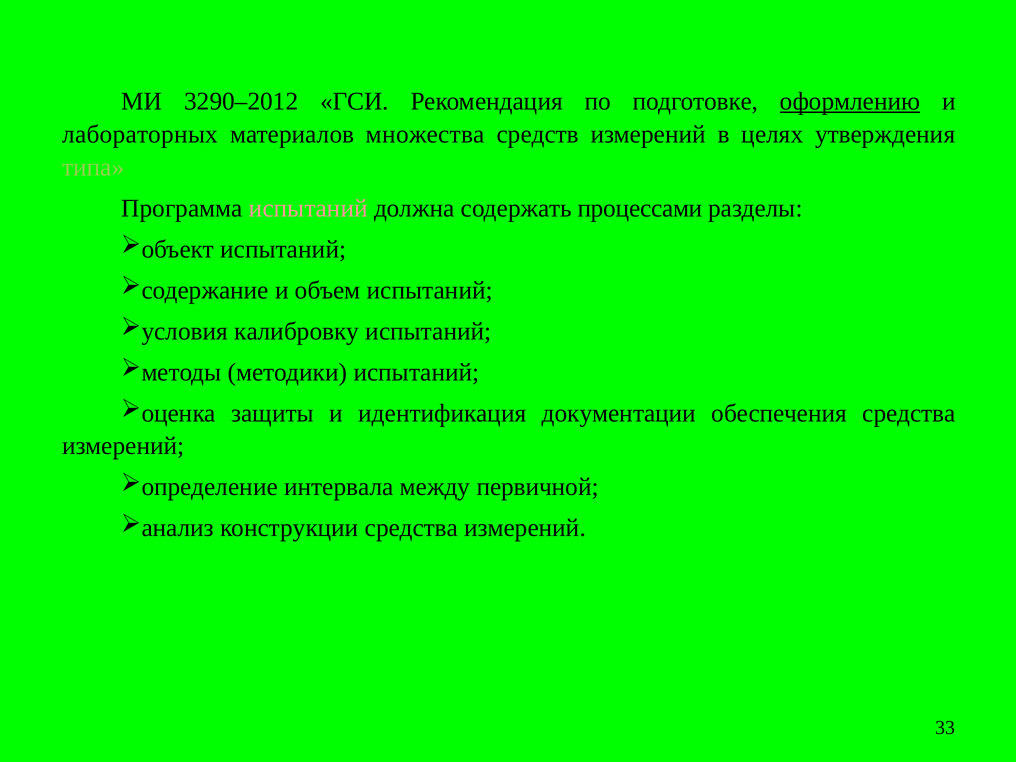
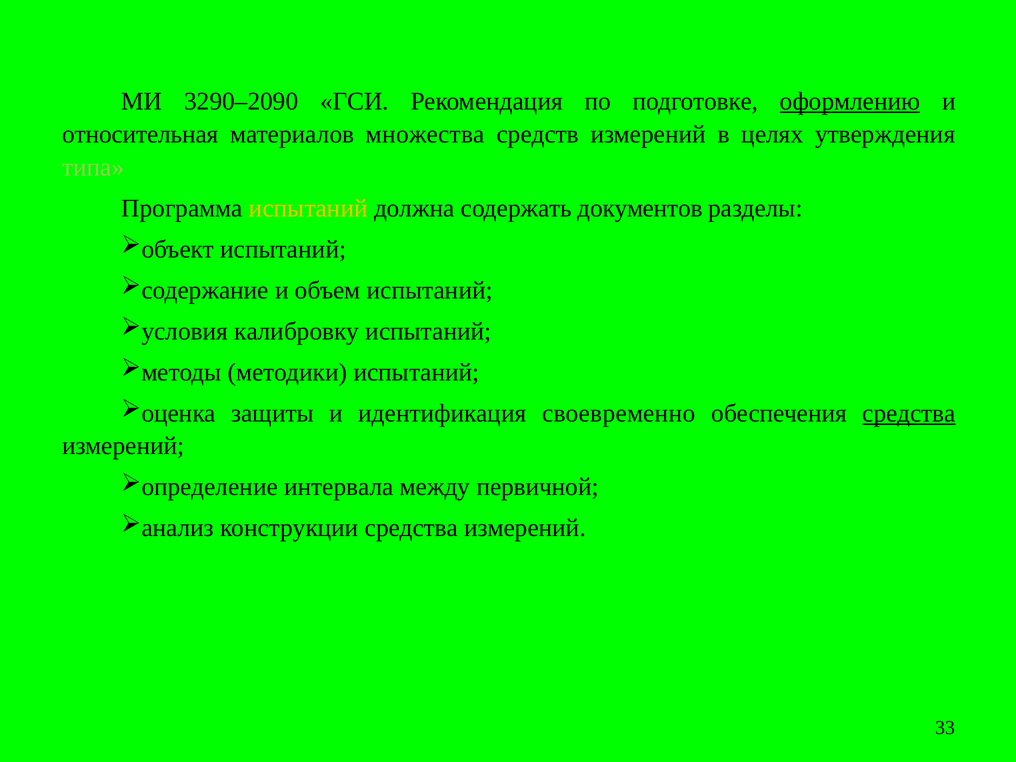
3290–2012: 3290–2012 -> 3290–2090 (241, 101)
лабораторных: лабораторных -> относительная (140, 134)
испытаний colour: pink -> yellow (308, 208)
процессами: процессами -> документов (640, 208)
документации: документации -> своевременно (619, 413)
средства underline: none -> present (909, 413)
